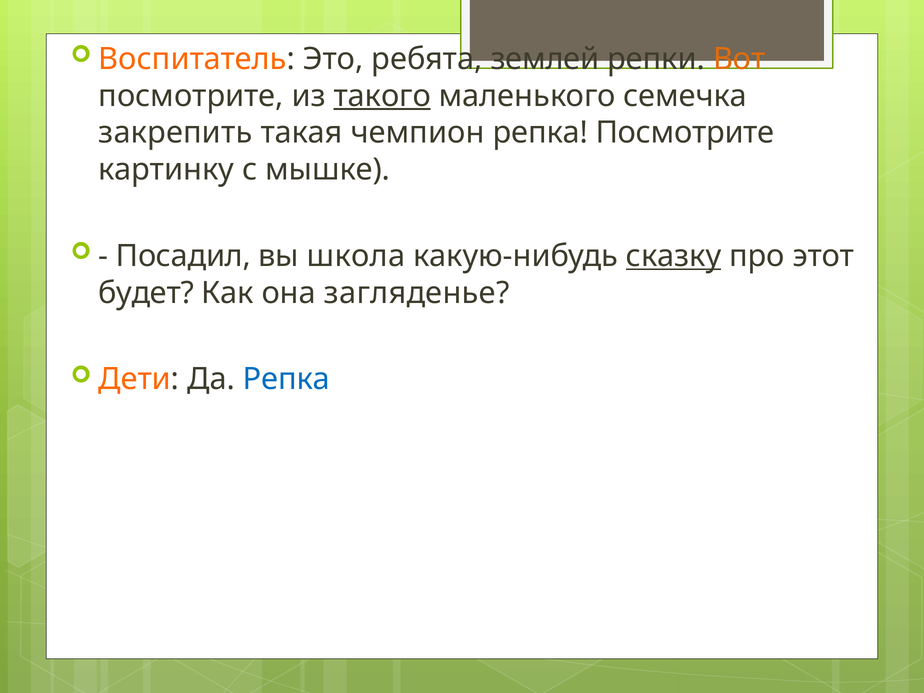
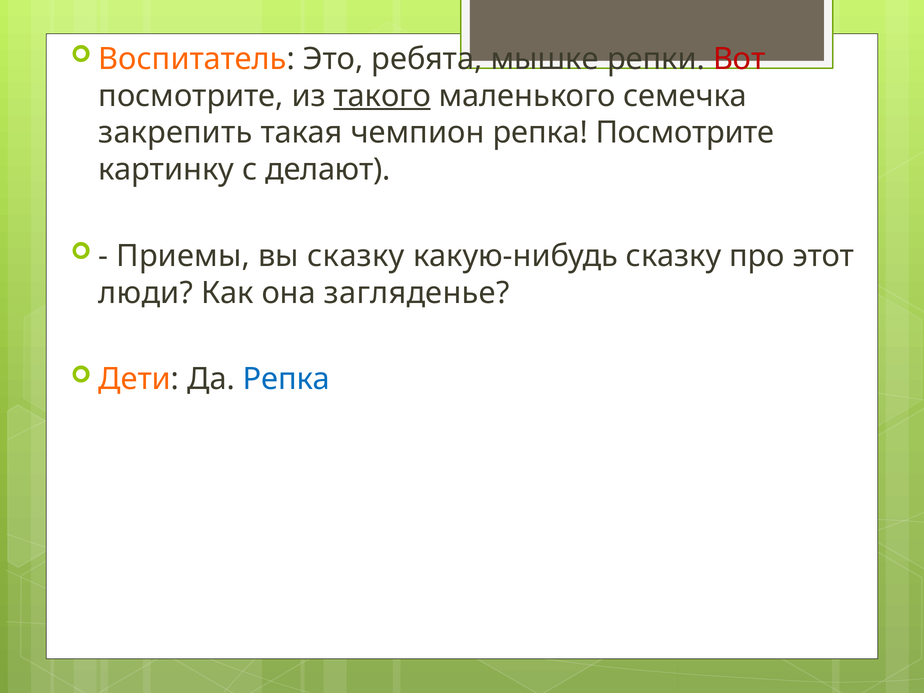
землей: землей -> мышке (545, 59)
Вот colour: orange -> red (739, 59)
мышке: мышке -> делают (328, 170)
Посадил: Посадил -> Приемы (183, 256)
вы школа: школа -> сказку (356, 256)
сказку underline: present -> none (674, 256)
будет: будет -> люди (146, 293)
